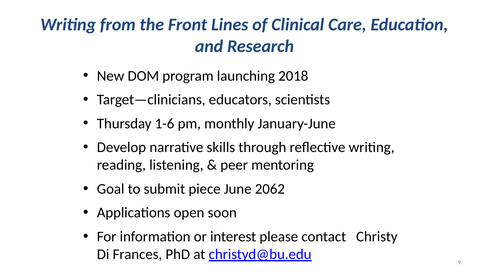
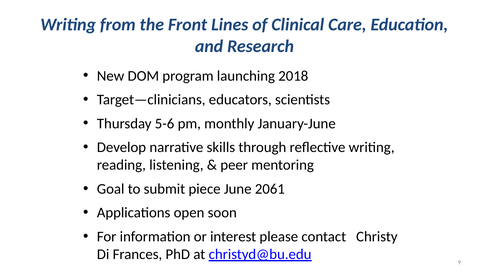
1-6: 1-6 -> 5-6 (165, 124)
2062: 2062 -> 2061 (270, 189)
